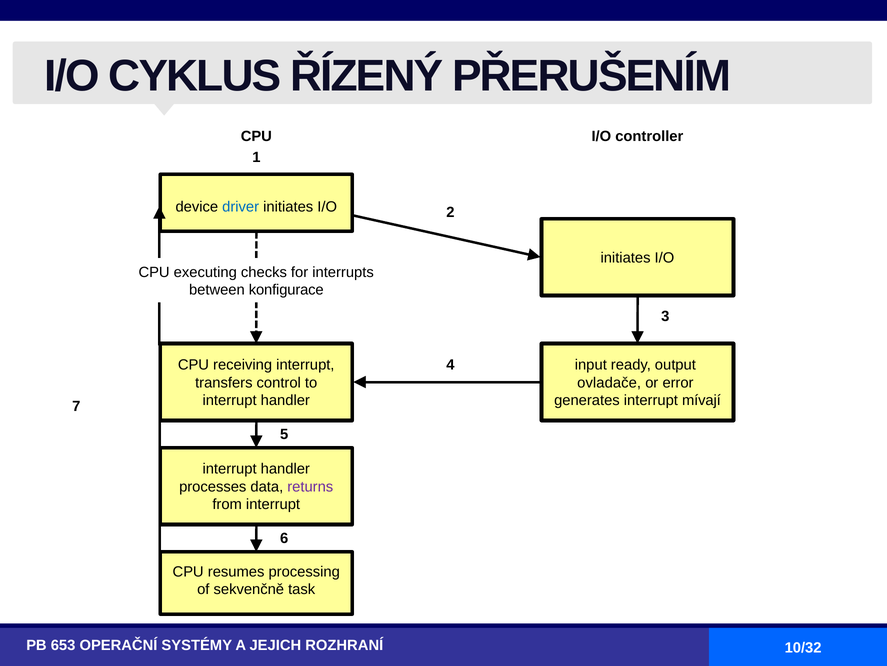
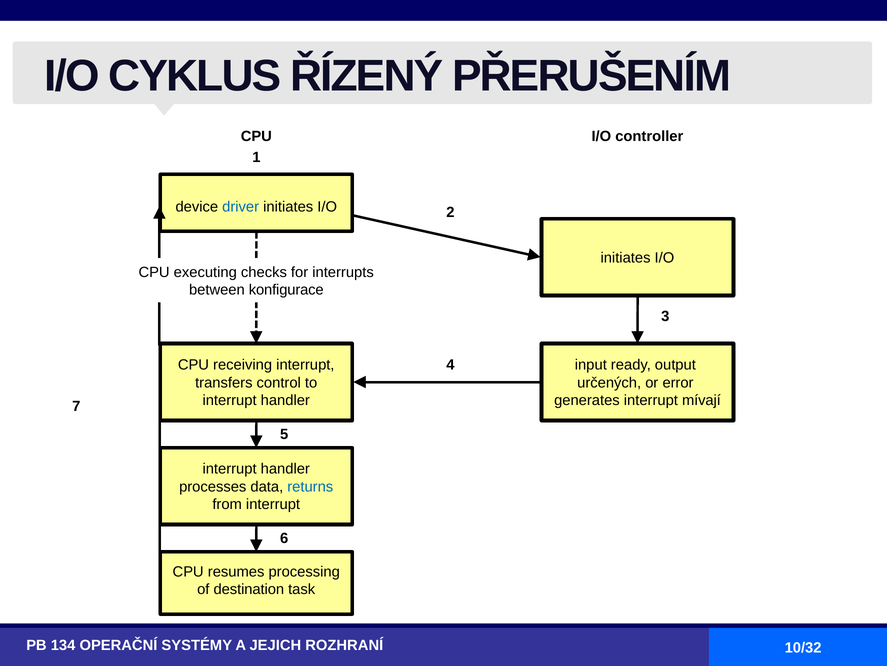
ovladače: ovladače -> určených (609, 382)
returns colour: purple -> blue (310, 486)
sekvenčně: sekvenčně -> destination (249, 589)
653: 653 -> 134 (63, 645)
